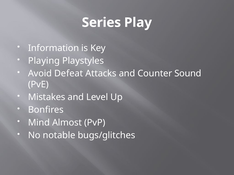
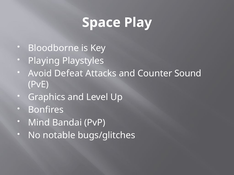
Series: Series -> Space (101, 23)
Information: Information -> Bloodborne (53, 48)
Mistakes: Mistakes -> Graphics (47, 97)
Almost: Almost -> Bandai (67, 123)
